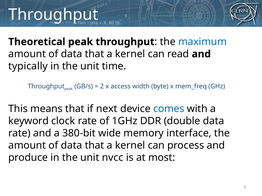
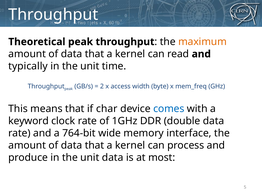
maximum colour: blue -> orange (202, 42)
next: next -> char (107, 109)
380-bit: 380-bit -> 764-bit (79, 134)
unit nvcc: nvcc -> data (113, 158)
